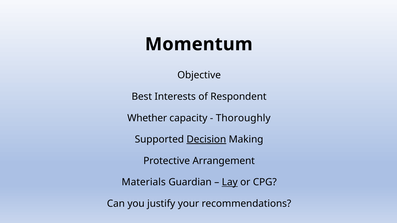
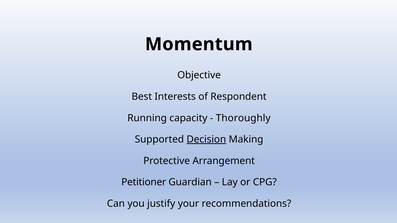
Whether: Whether -> Running (147, 118)
Materials: Materials -> Petitioner (144, 182)
Lay underline: present -> none (230, 182)
